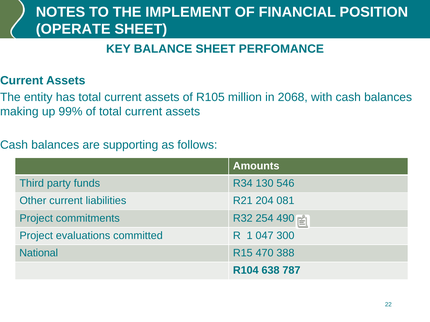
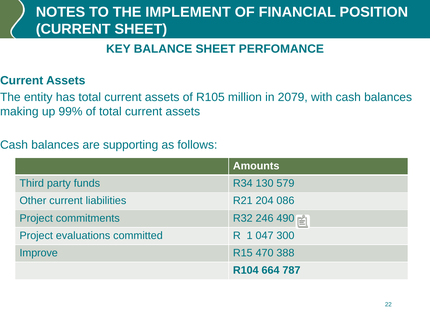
OPERATE: OPERATE -> CURRENT (73, 29)
2068: 2068 -> 2079 (293, 97)
546: 546 -> 579 (285, 184)
081: 081 -> 086 (285, 201)
254: 254 -> 246 (265, 219)
National: National -> Improve (39, 253)
638: 638 -> 664 (271, 271)
